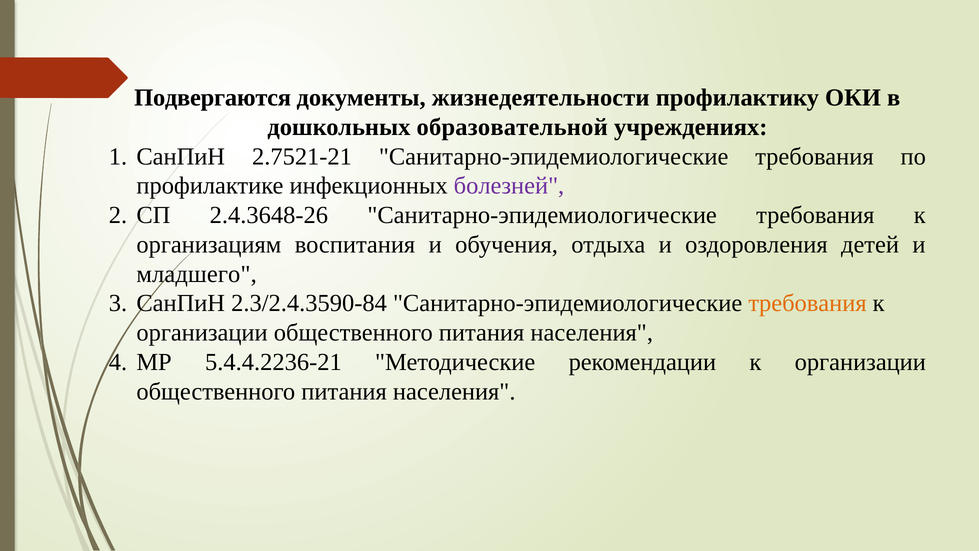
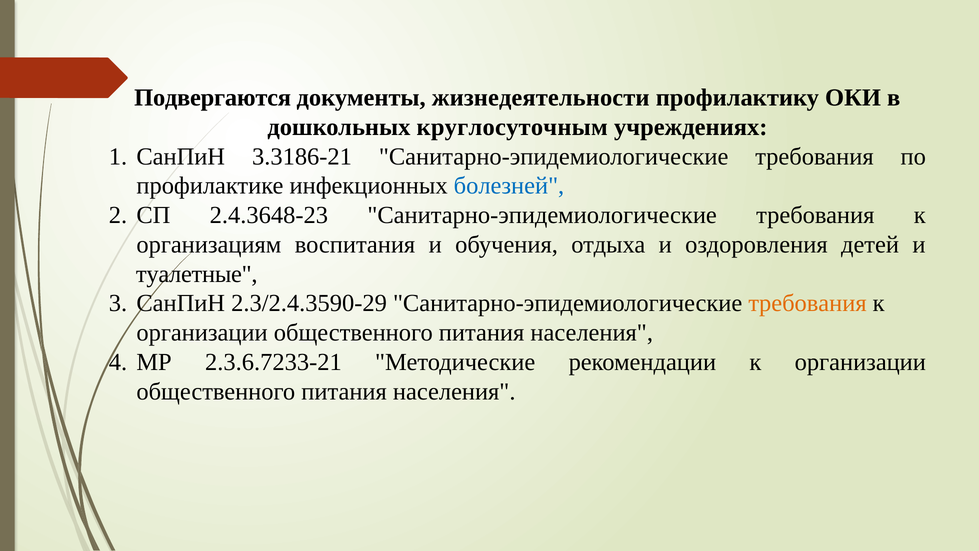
образовательной: образовательной -> круглосуточным (512, 127)
2.7521-21: 2.7521-21 -> 3.3186-21 (302, 156)
болезней colour: purple -> blue (509, 186)
2.4.3648-26: 2.4.3648-26 -> 2.4.3648-23 (269, 215)
младшего: младшего -> туалетные (197, 274)
2.3/2.4.3590-84: 2.3/2.4.3590-84 -> 2.3/2.4.3590-29 (309, 303)
5.4.4.2236-21: 5.4.4.2236-21 -> 2.3.6.7233-21 (273, 362)
